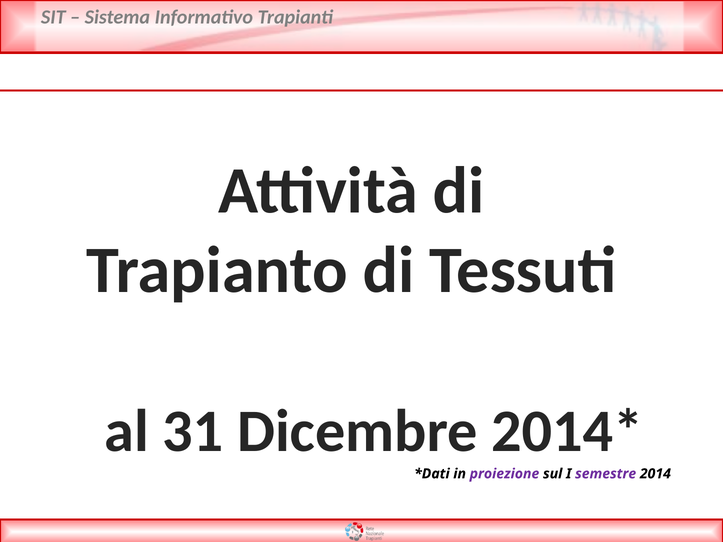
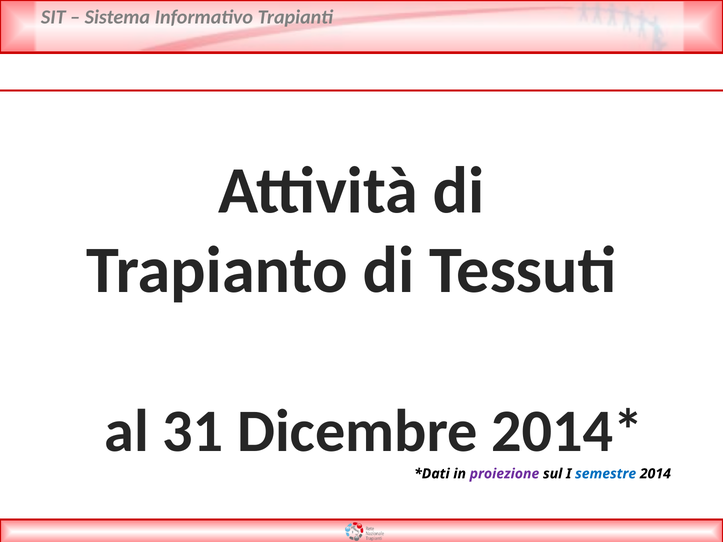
semestre colour: purple -> blue (606, 474)
